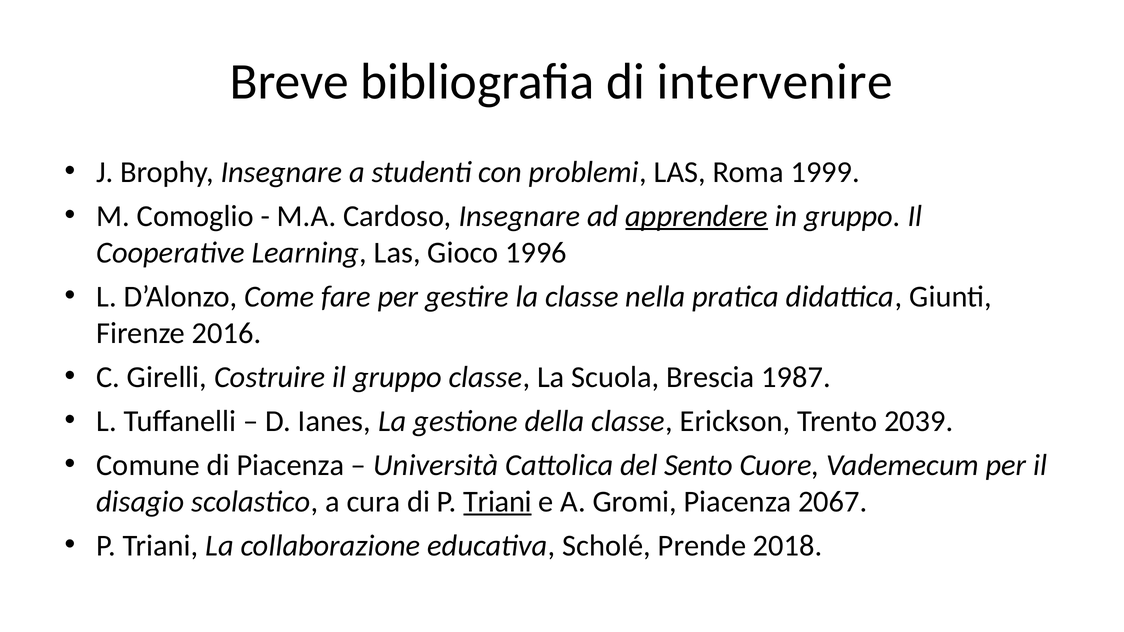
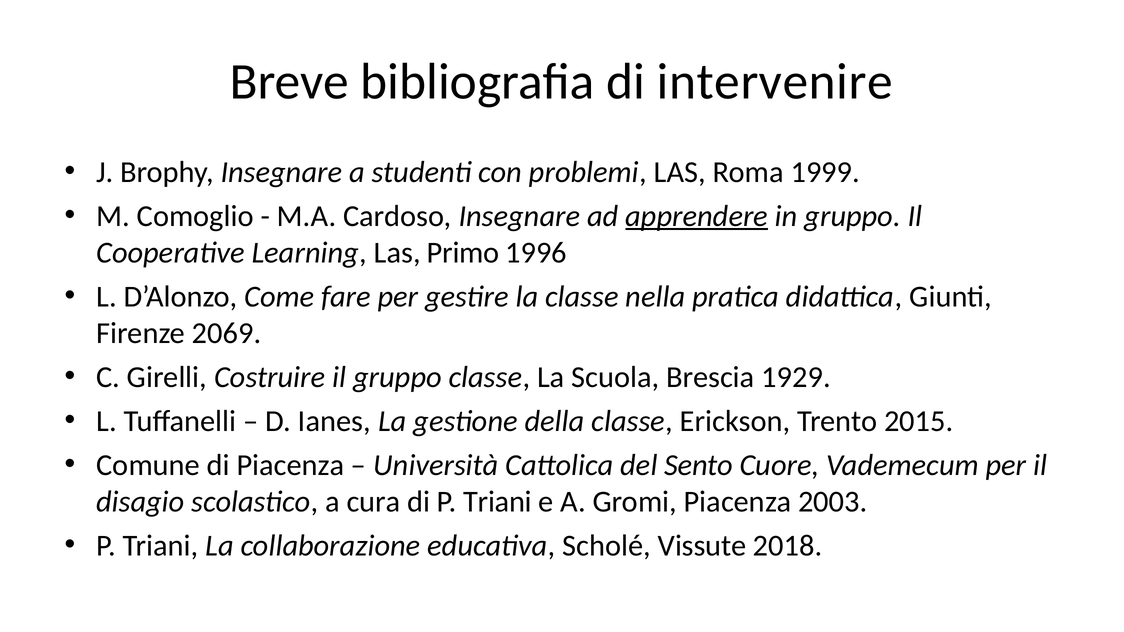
Gioco: Gioco -> Primo (463, 253)
2016: 2016 -> 2069 (227, 333)
1987: 1987 -> 1929 (796, 377)
2039: 2039 -> 2015 (919, 421)
Triani underline: present -> none (497, 502)
2067: 2067 -> 2003 (833, 502)
Prende: Prende -> Vissute (702, 546)
